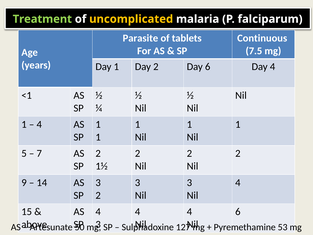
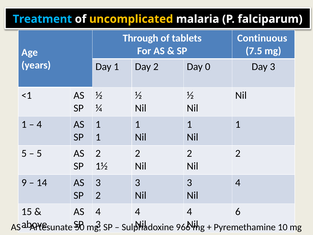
Treatment colour: light green -> light blue (42, 19)
Parasite: Parasite -> Through (141, 38)
Day 6: 6 -> 0 (208, 67)
Day 4: 4 -> 3 (273, 67)
7: 7 -> 5 (39, 153)
127: 127 -> 966 (183, 227)
53: 53 -> 10 (283, 227)
